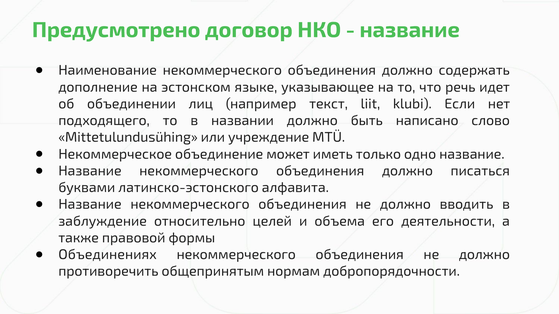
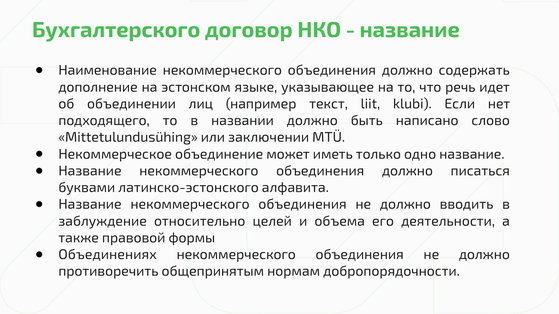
Предусмотрено: Предусмотрено -> Бухгалтерского (116, 30)
учреждение: учреждение -> заключении (269, 138)
